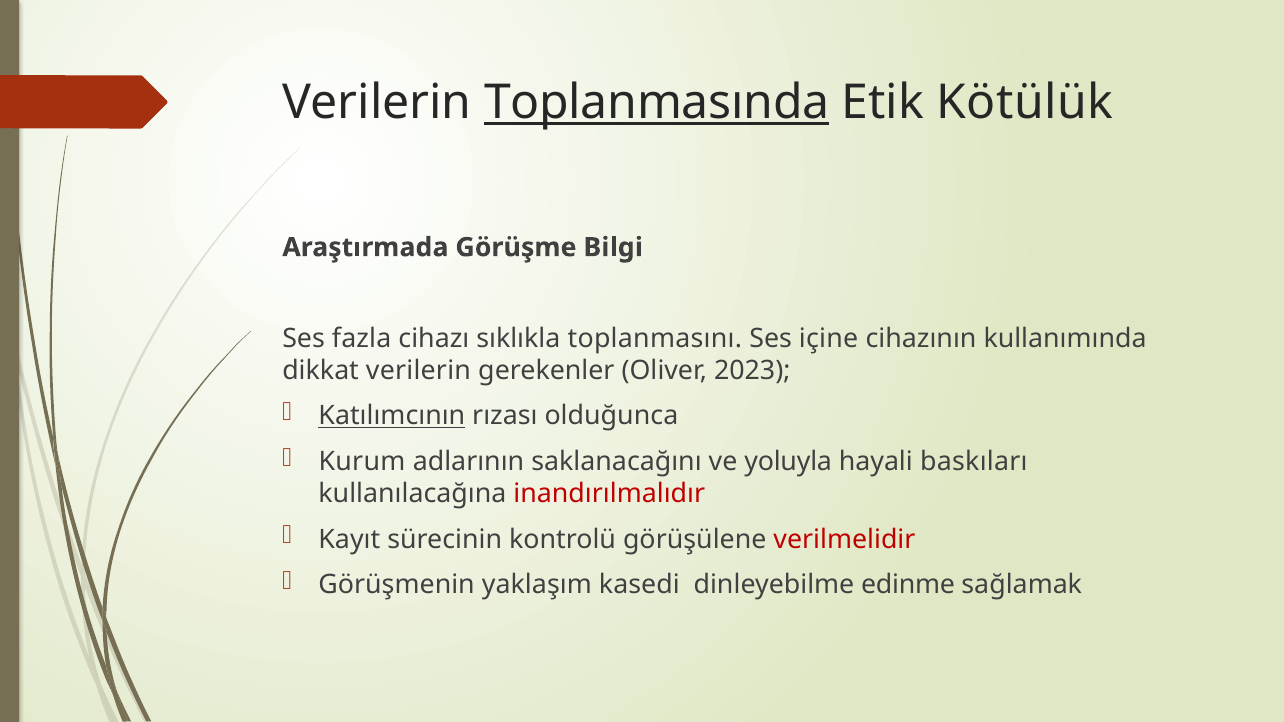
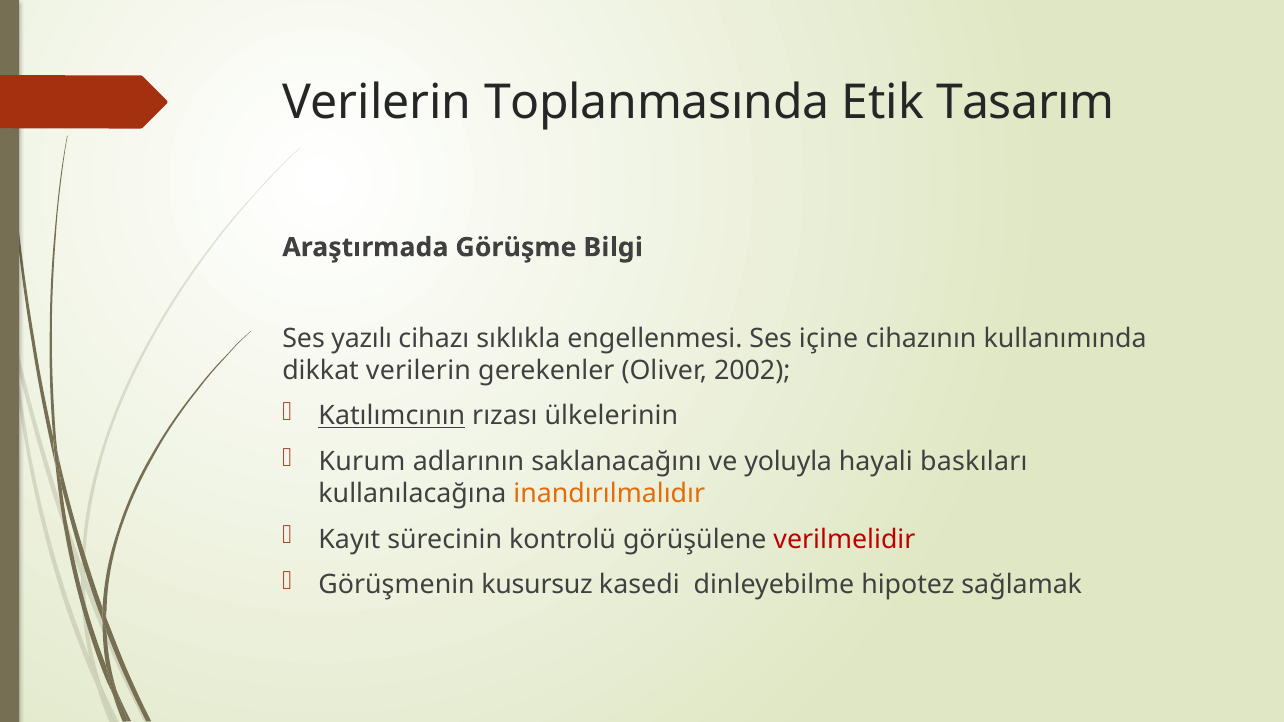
Toplanmasında underline: present -> none (657, 103)
Kötülük: Kötülük -> Tasarım (1025, 103)
fazla: fazla -> yazılı (362, 339)
toplanmasını: toplanmasını -> engellenmesi (655, 339)
2023: 2023 -> 2002 (752, 371)
olduğunca: olduğunca -> ülkelerinin (611, 416)
inandırılmalıdır colour: red -> orange (609, 494)
yaklaşım: yaklaşım -> kusursuz (537, 585)
edinme: edinme -> hipotez (908, 585)
